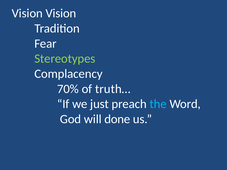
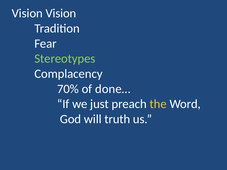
truth…: truth… -> done… (113, 89)
the colour: light blue -> yellow (158, 104)
done: done -> truth (117, 119)
